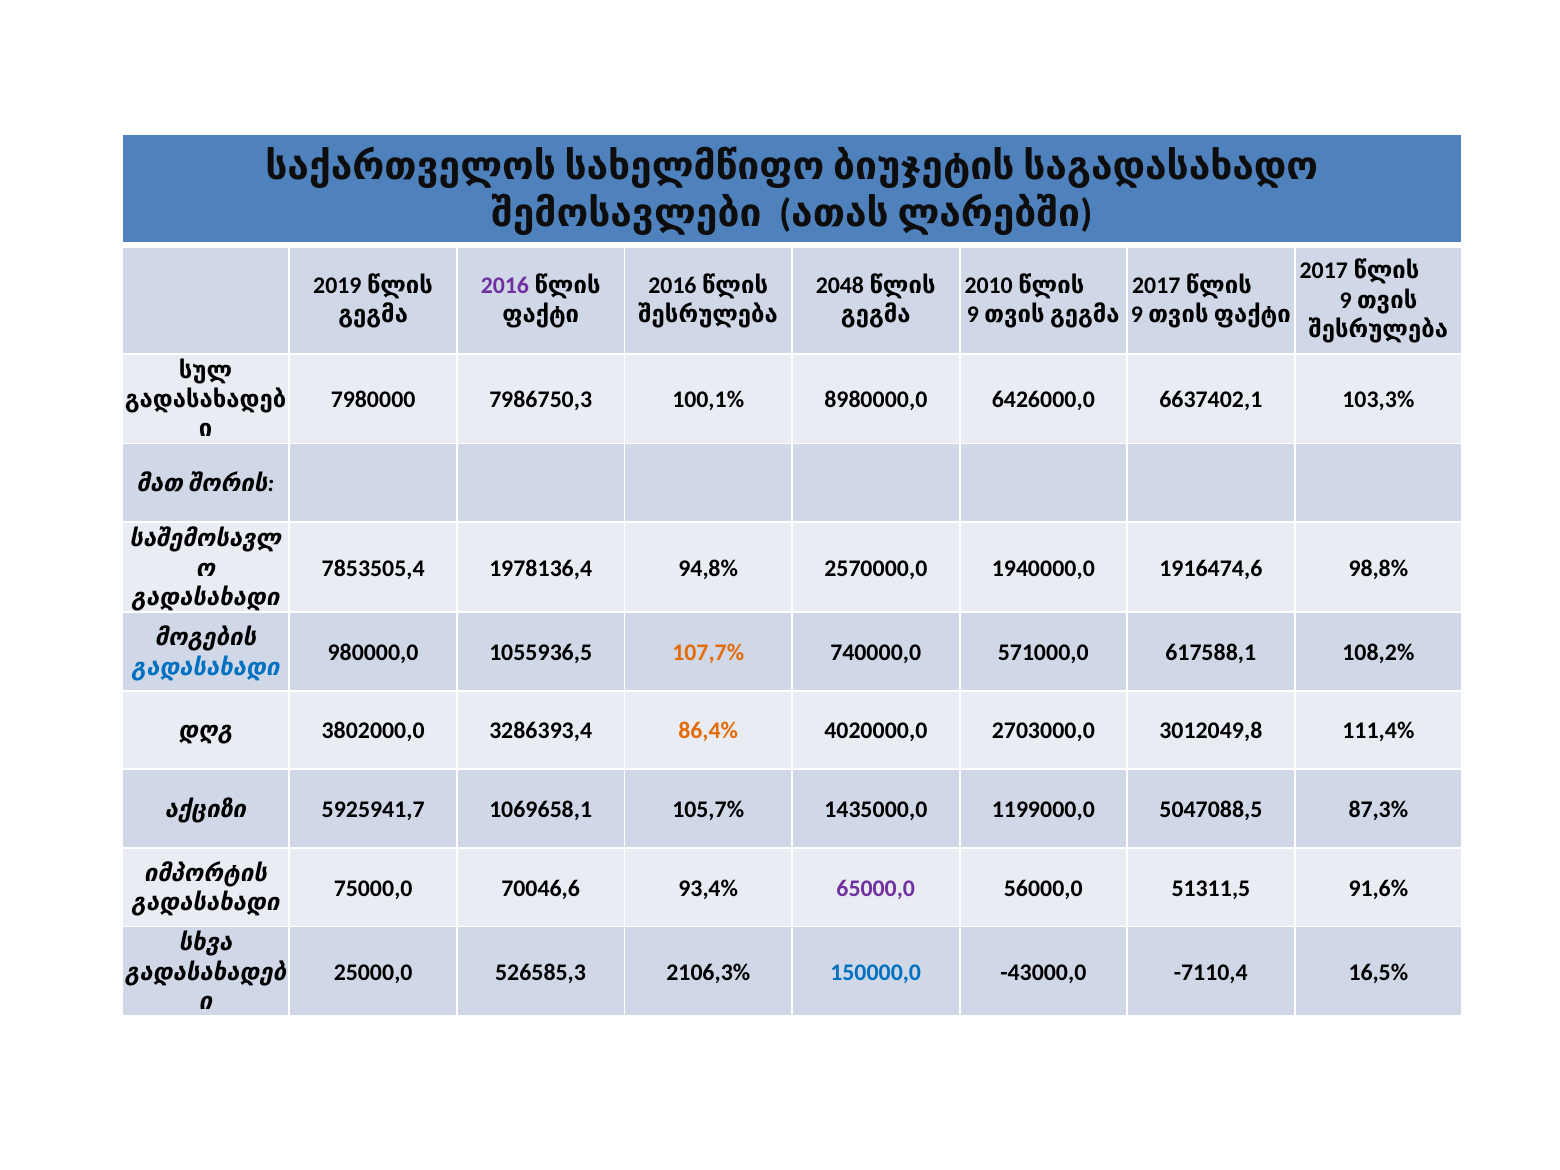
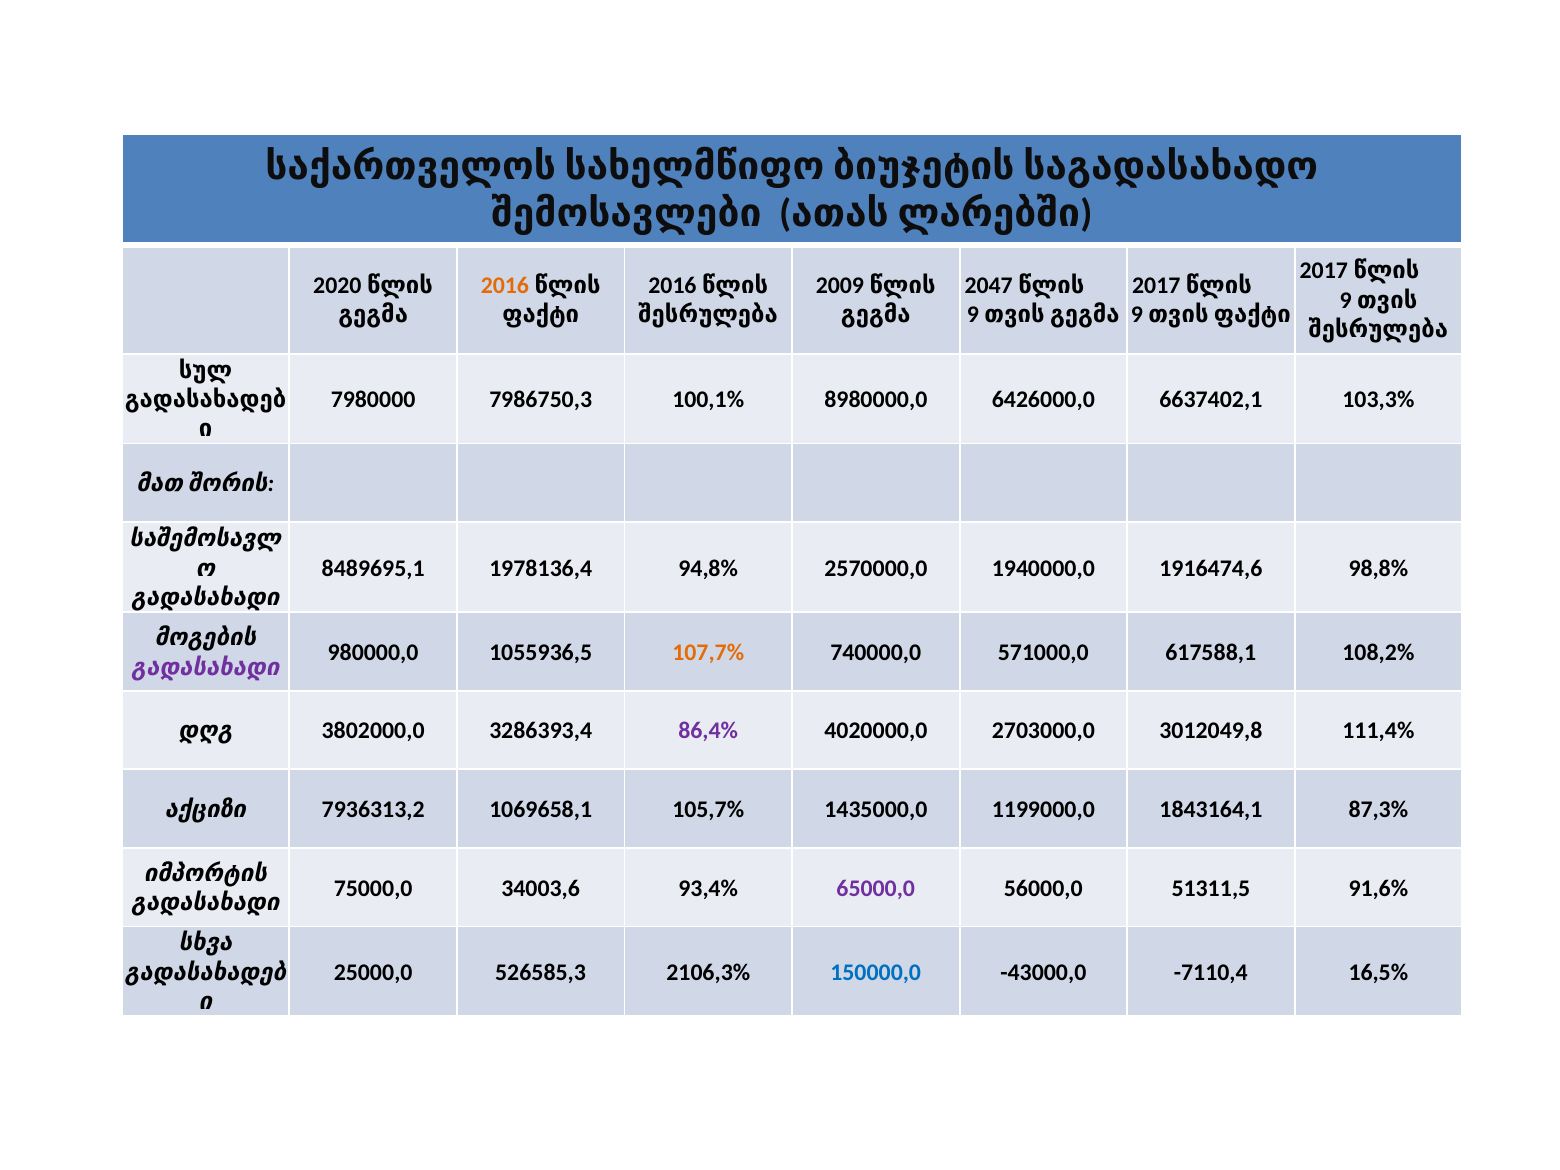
2019: 2019 -> 2020 (337, 286)
2016 colour: purple -> orange (505, 286)
2048: 2048 -> 2009 (840, 286)
2010: 2010 -> 2047 (989, 286)
7853505,4: 7853505,4 -> 8489695,1 (373, 568)
გადასახადი colour: blue -> purple (205, 667)
86,4% colour: orange -> purple (708, 731)
5925941,7: 5925941,7 -> 7936313,2 (373, 810)
5047088,5: 5047088,5 -> 1843164,1 (1211, 810)
70046,6: 70046,6 -> 34003,6 (541, 888)
